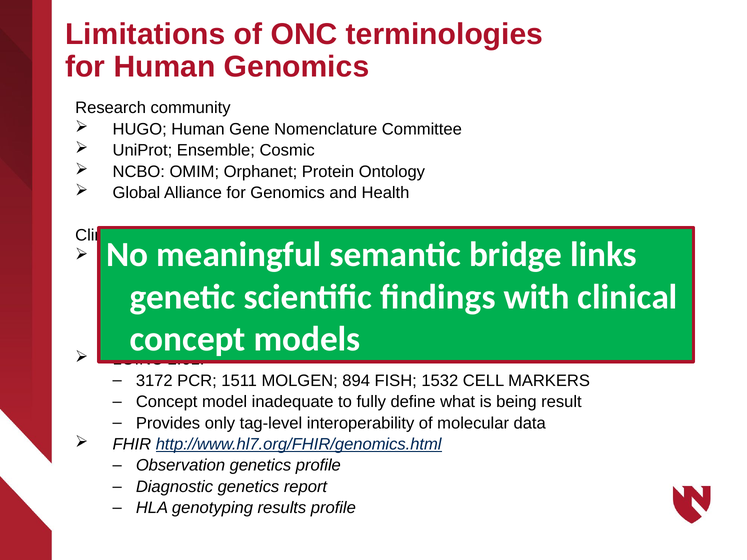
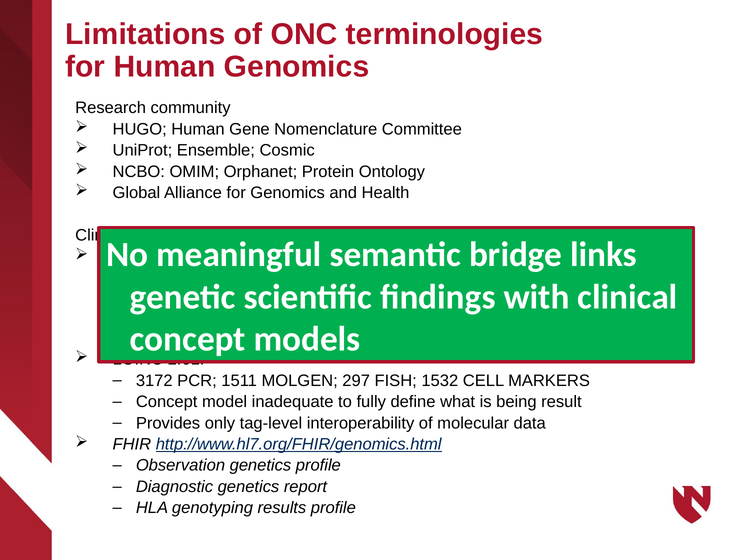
894: 894 -> 297 (356, 381)
